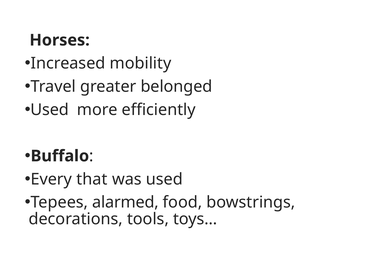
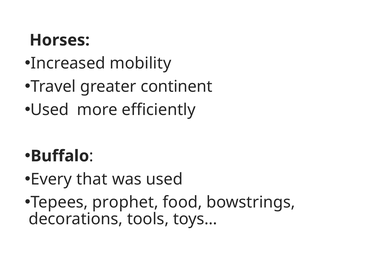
belonged: belonged -> continent (176, 86)
alarmed: alarmed -> prophet (125, 202)
